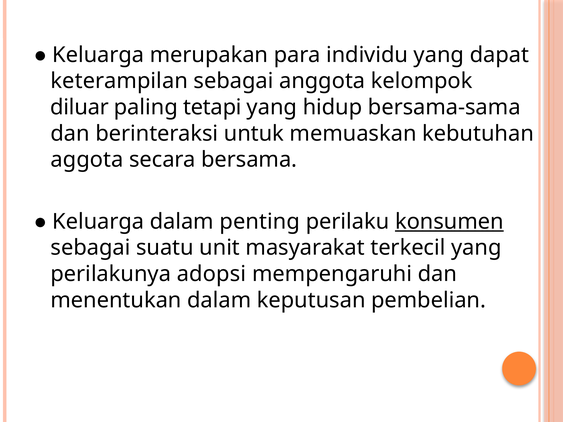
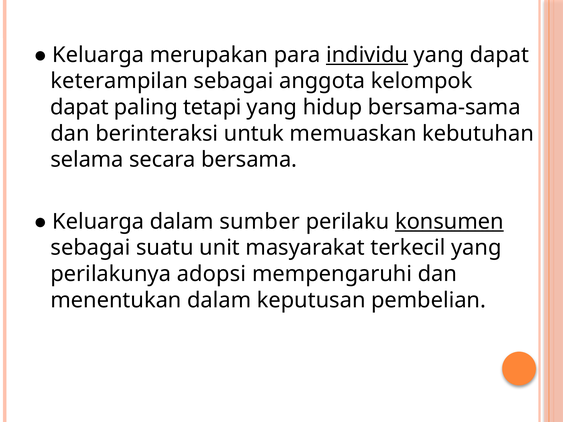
individu underline: none -> present (367, 55)
diluar: diluar -> dapat (80, 107)
aggota: aggota -> selama (87, 160)
penting: penting -> sumber (260, 222)
